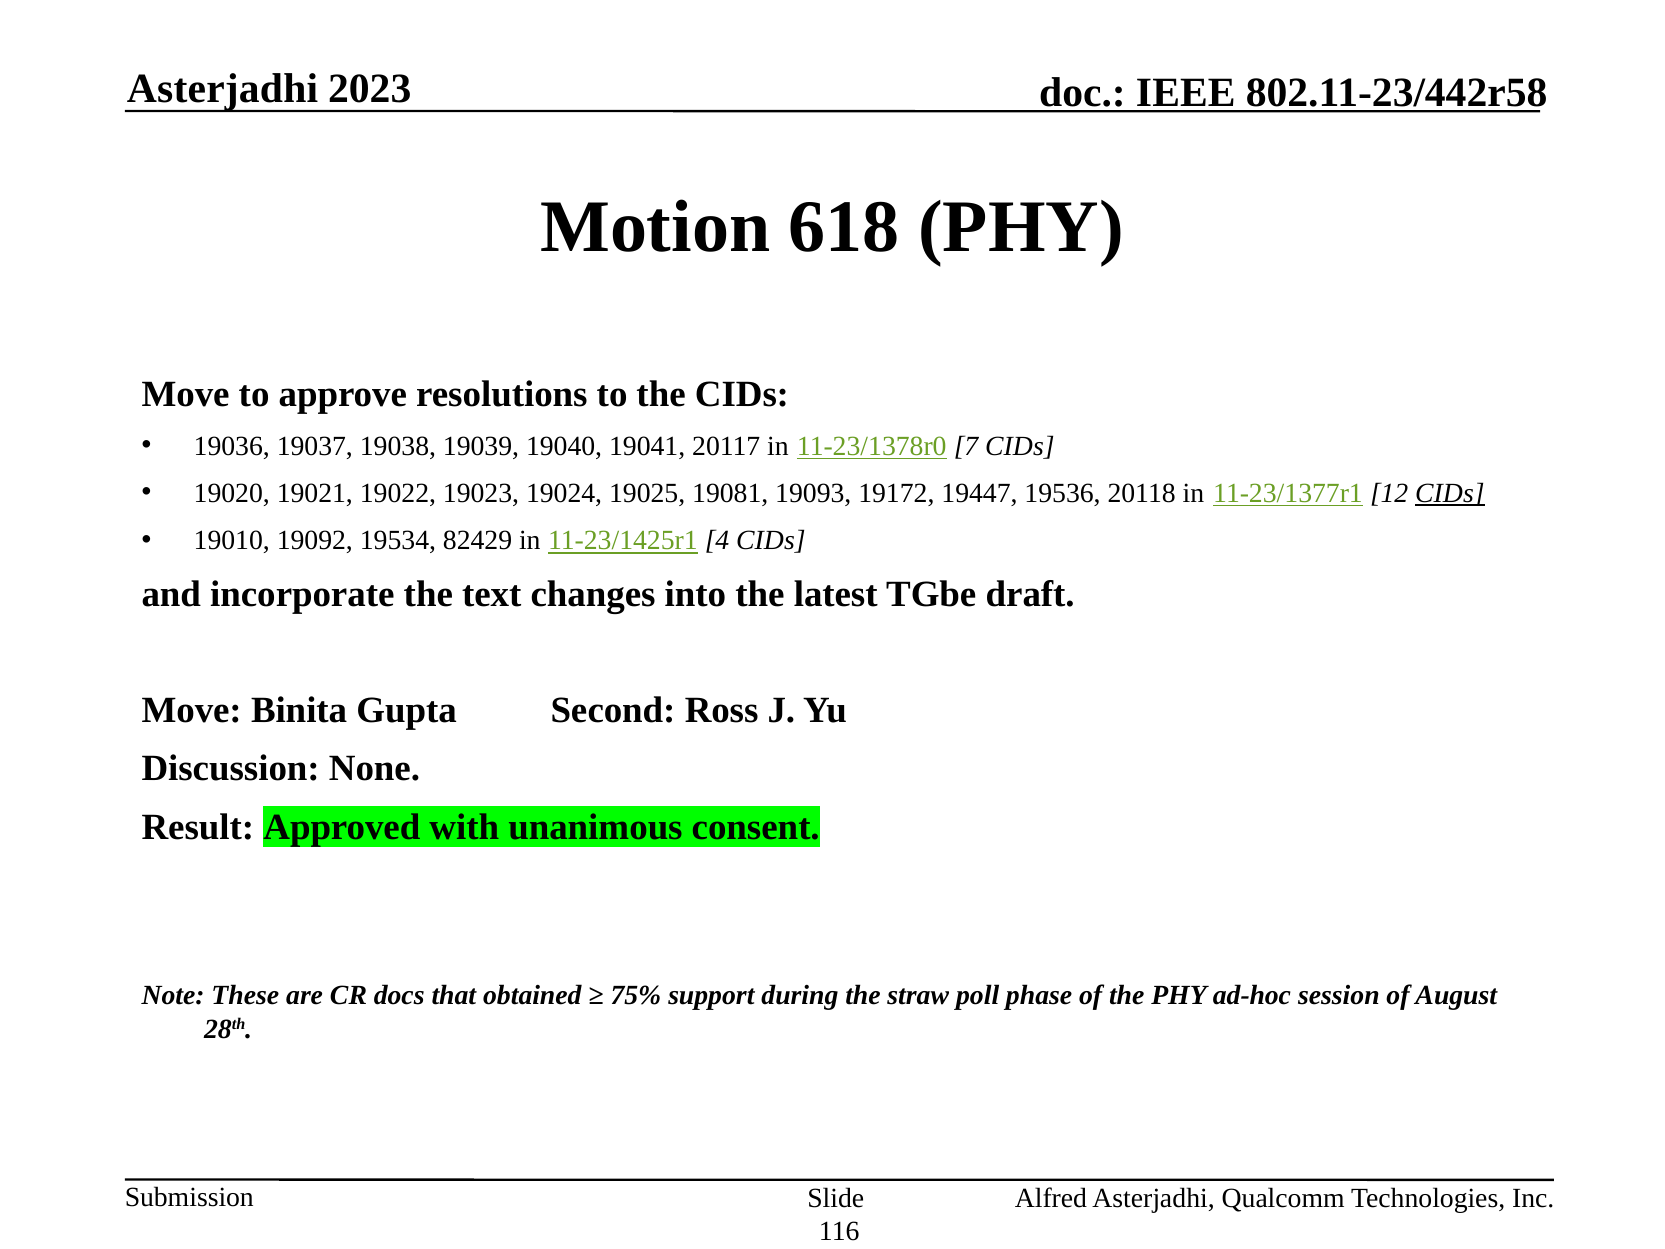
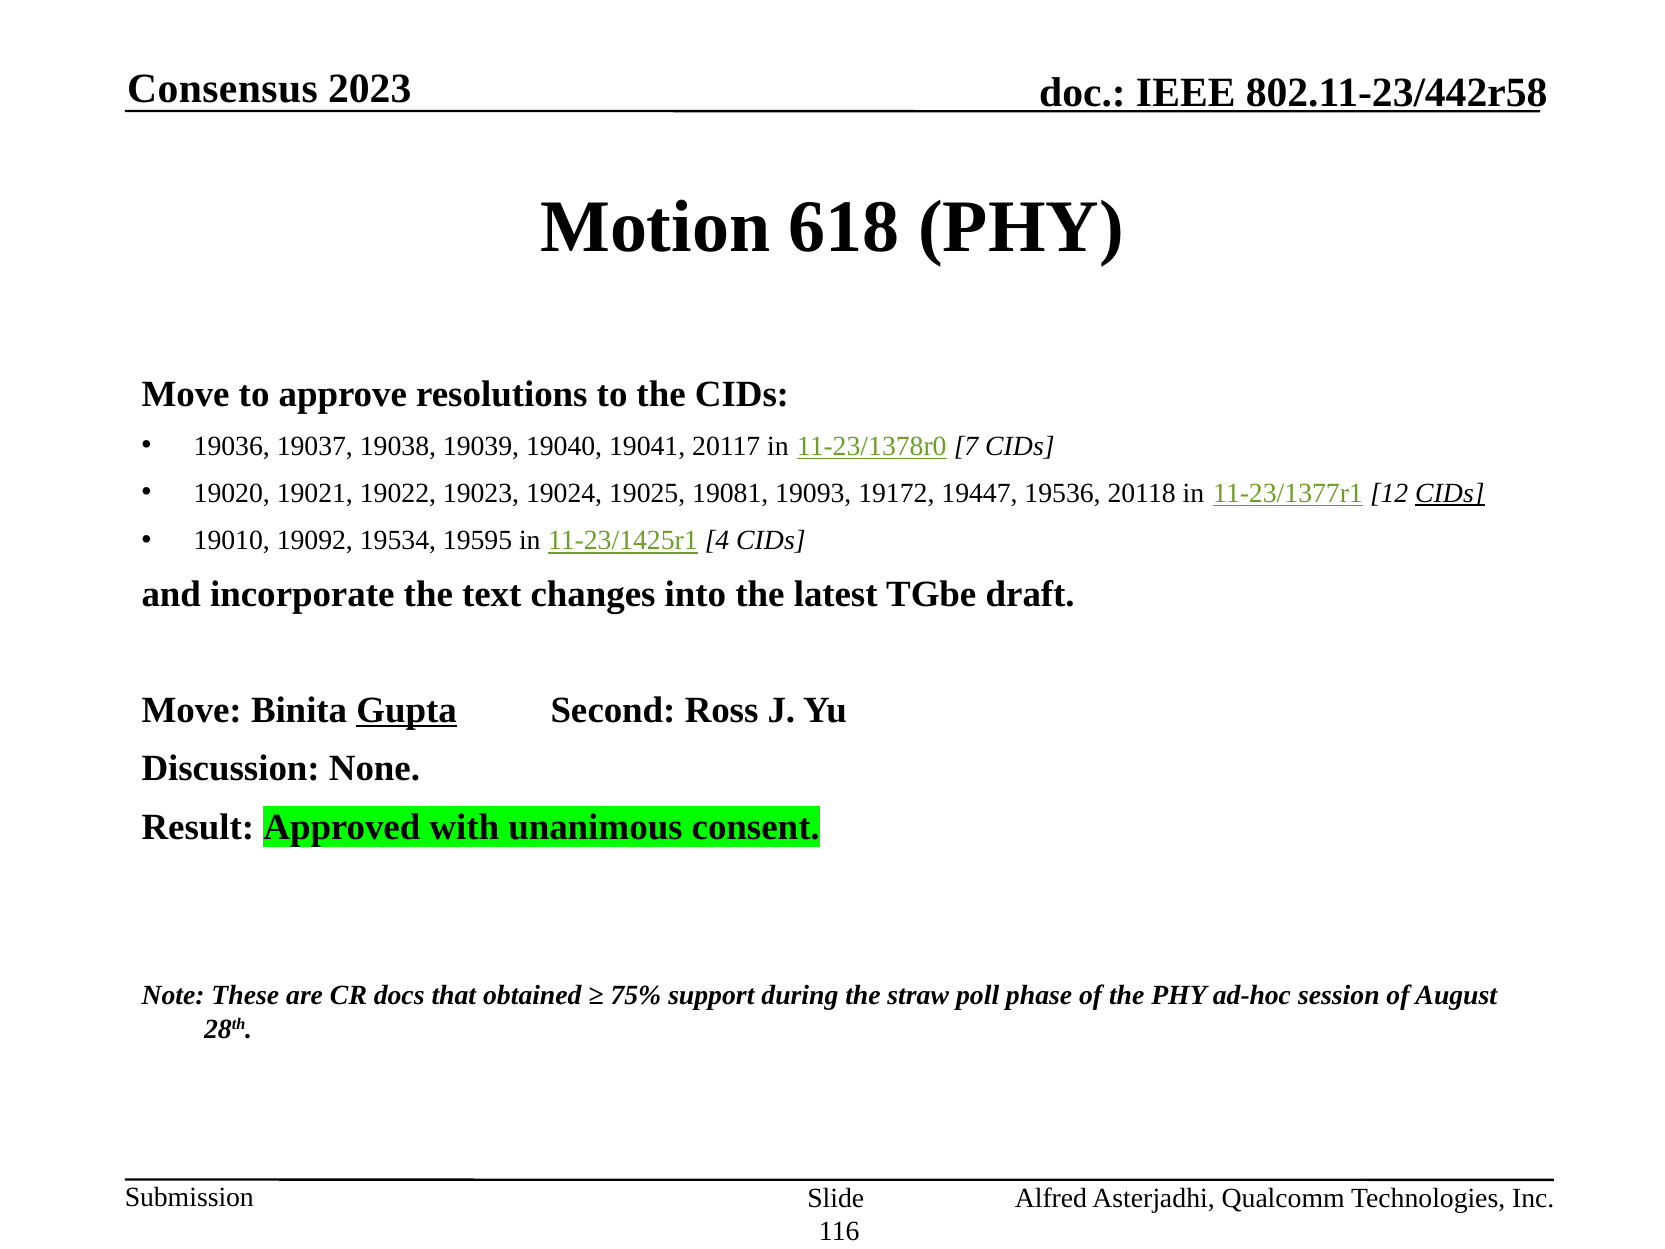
Asterjadhi: Asterjadhi -> Consensus (222, 88)
82429: 82429 -> 19595 (478, 540)
Gupta underline: none -> present (407, 710)
